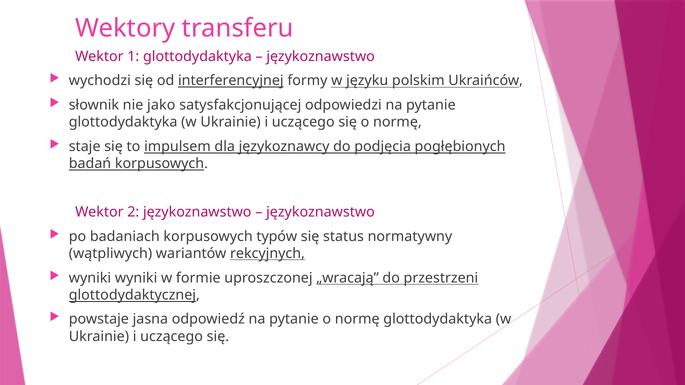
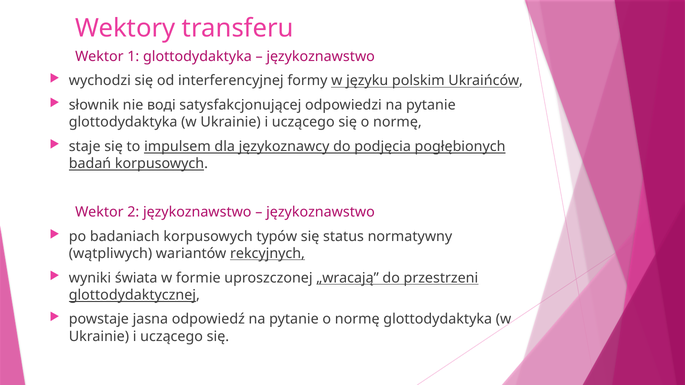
interferencyjnej underline: present -> none (231, 81)
jako: jako -> воді (161, 105)
wyniki wyniki: wyniki -> świata (136, 278)
